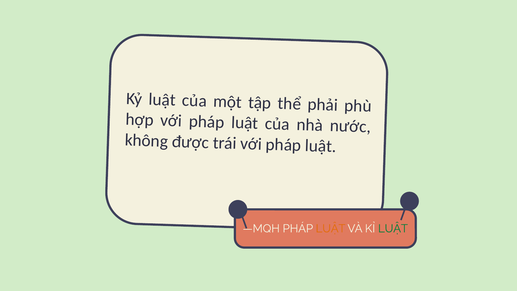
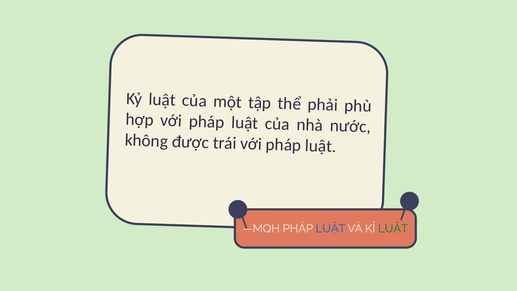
LUẬT colour: orange -> blue (331, 228)
